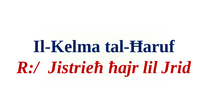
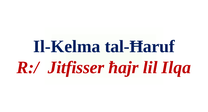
Jistrieħ: Jistrieħ -> Jitfisser (76, 68)
Jrid: Jrid -> Ilqa (176, 68)
